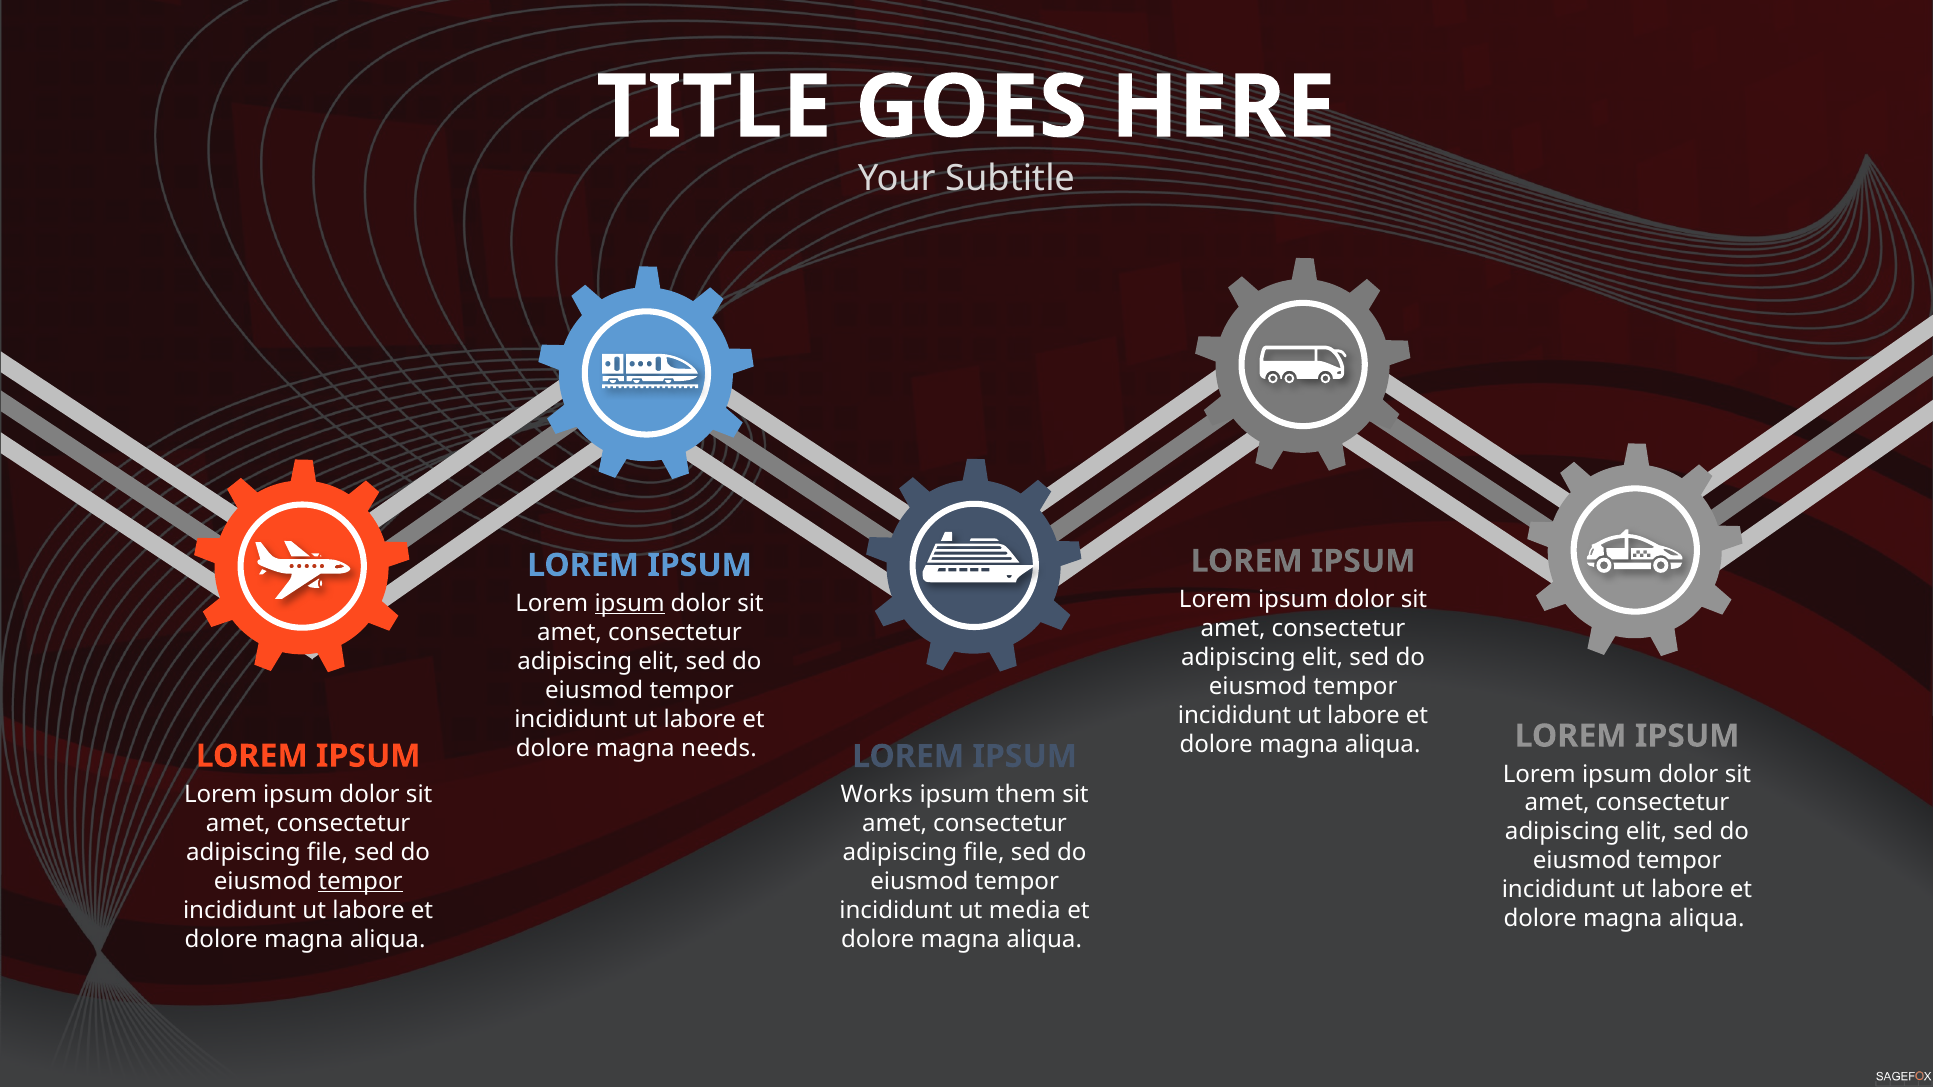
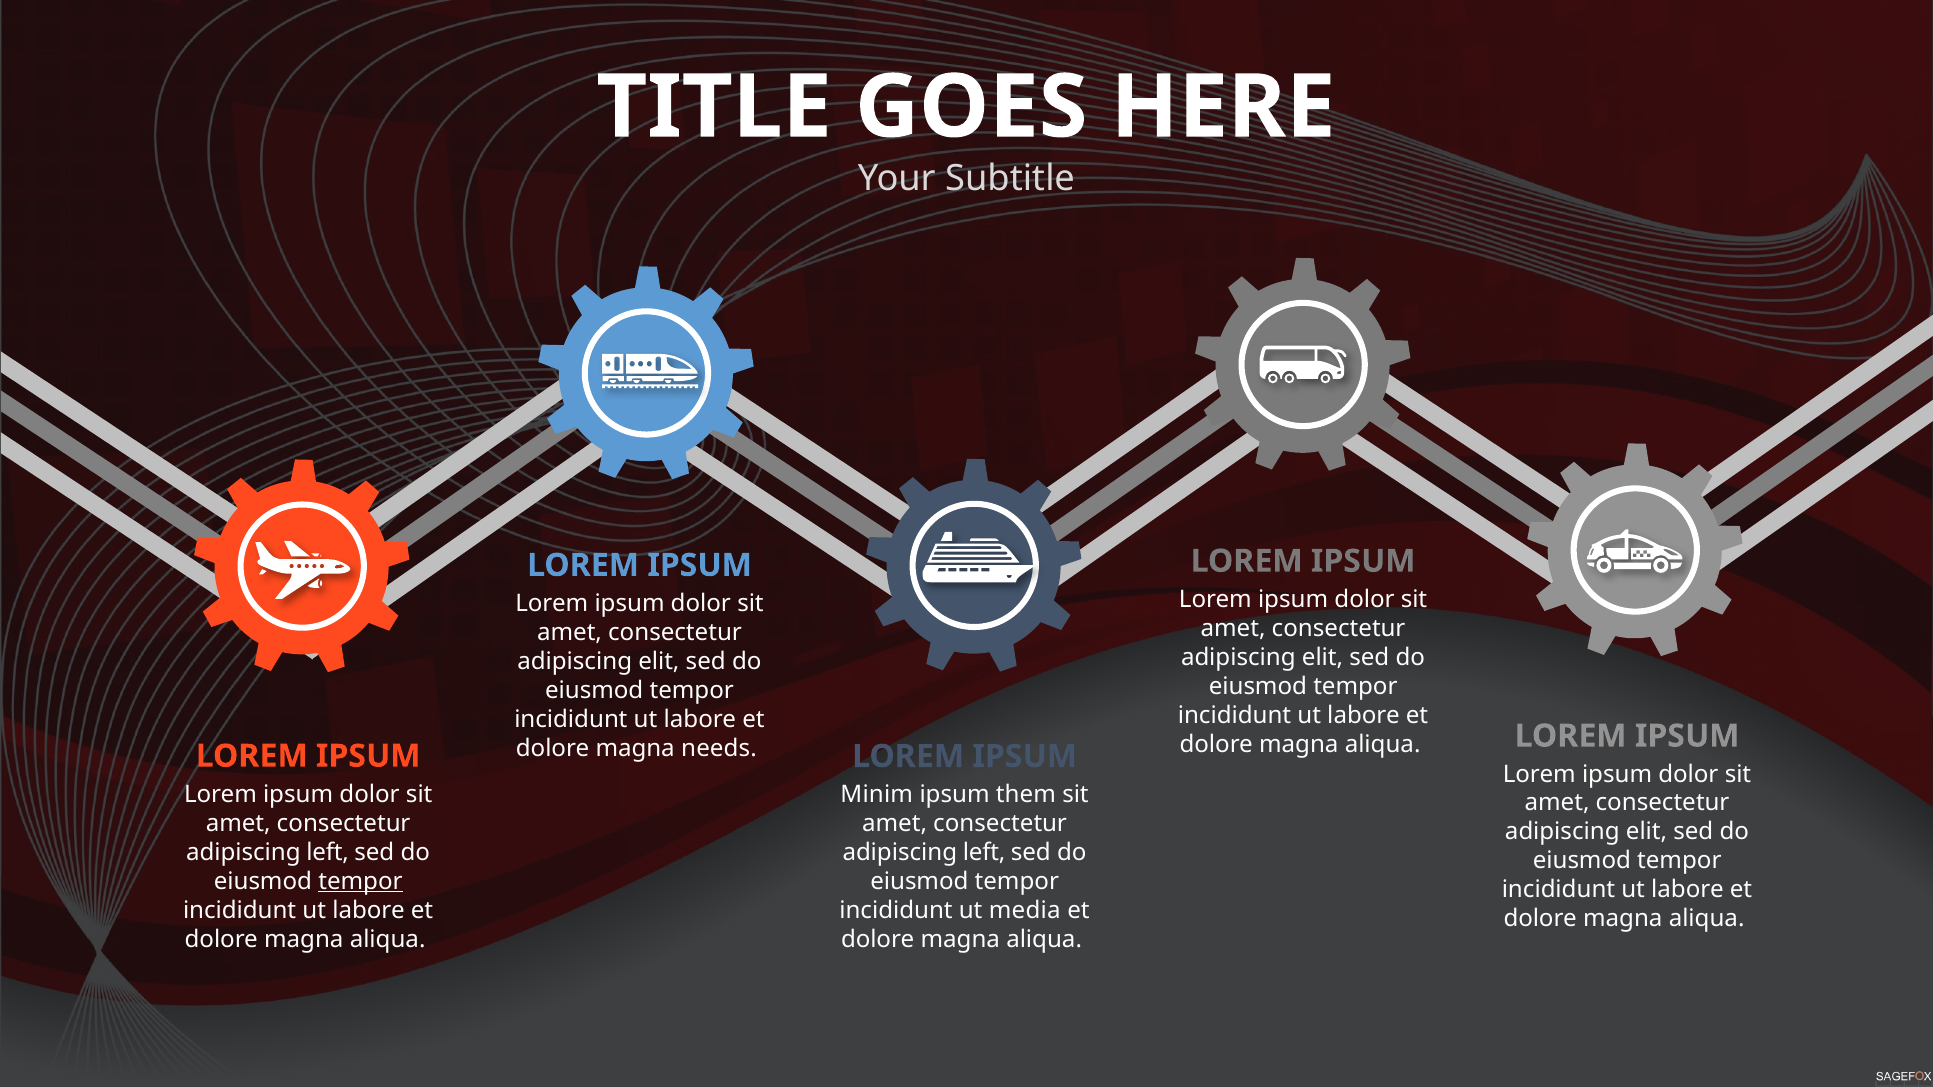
ipsum underline: present -> none (630, 604)
Works: Works -> Minim (877, 795)
file: file -> left (328, 852)
file: file -> left (984, 853)
